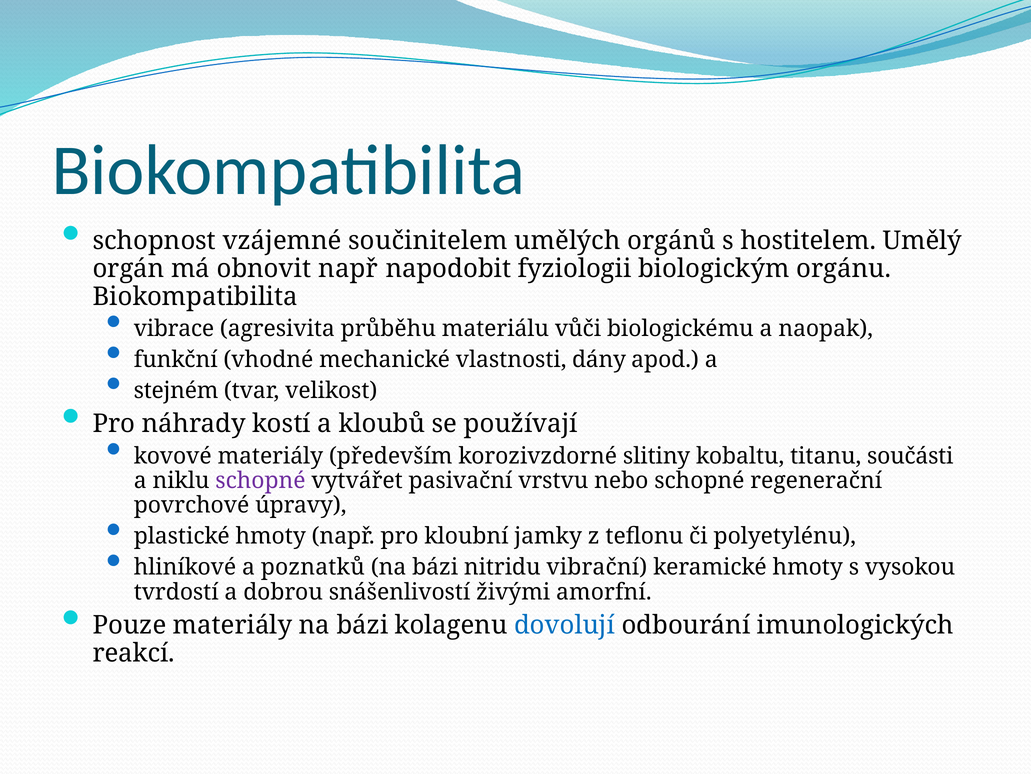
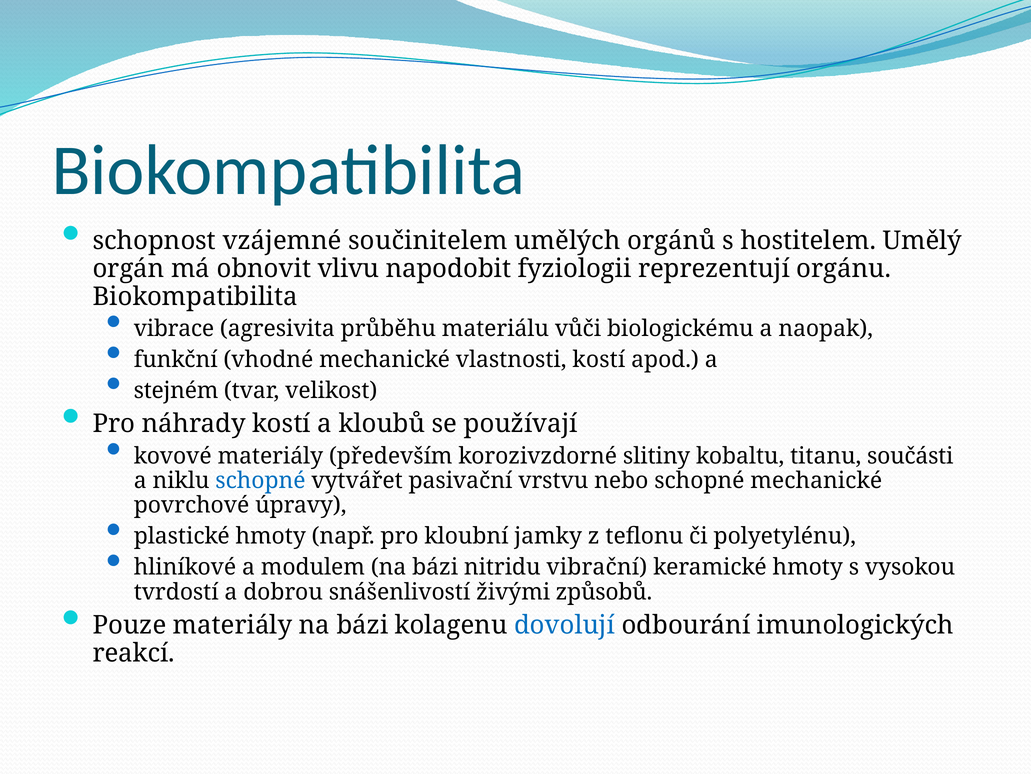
obnovit např: např -> vlivu (348, 268)
biologickým: biologickým -> reprezentují (714, 268)
vlastnosti dány: dány -> kostí (599, 359)
schopné colour: purple -> blue (260, 480)
schopné regenerační: regenerační -> mechanické (816, 480)
poznatků: poznatků -> modulem (313, 567)
amorfní: amorfní -> způsobů (604, 591)
